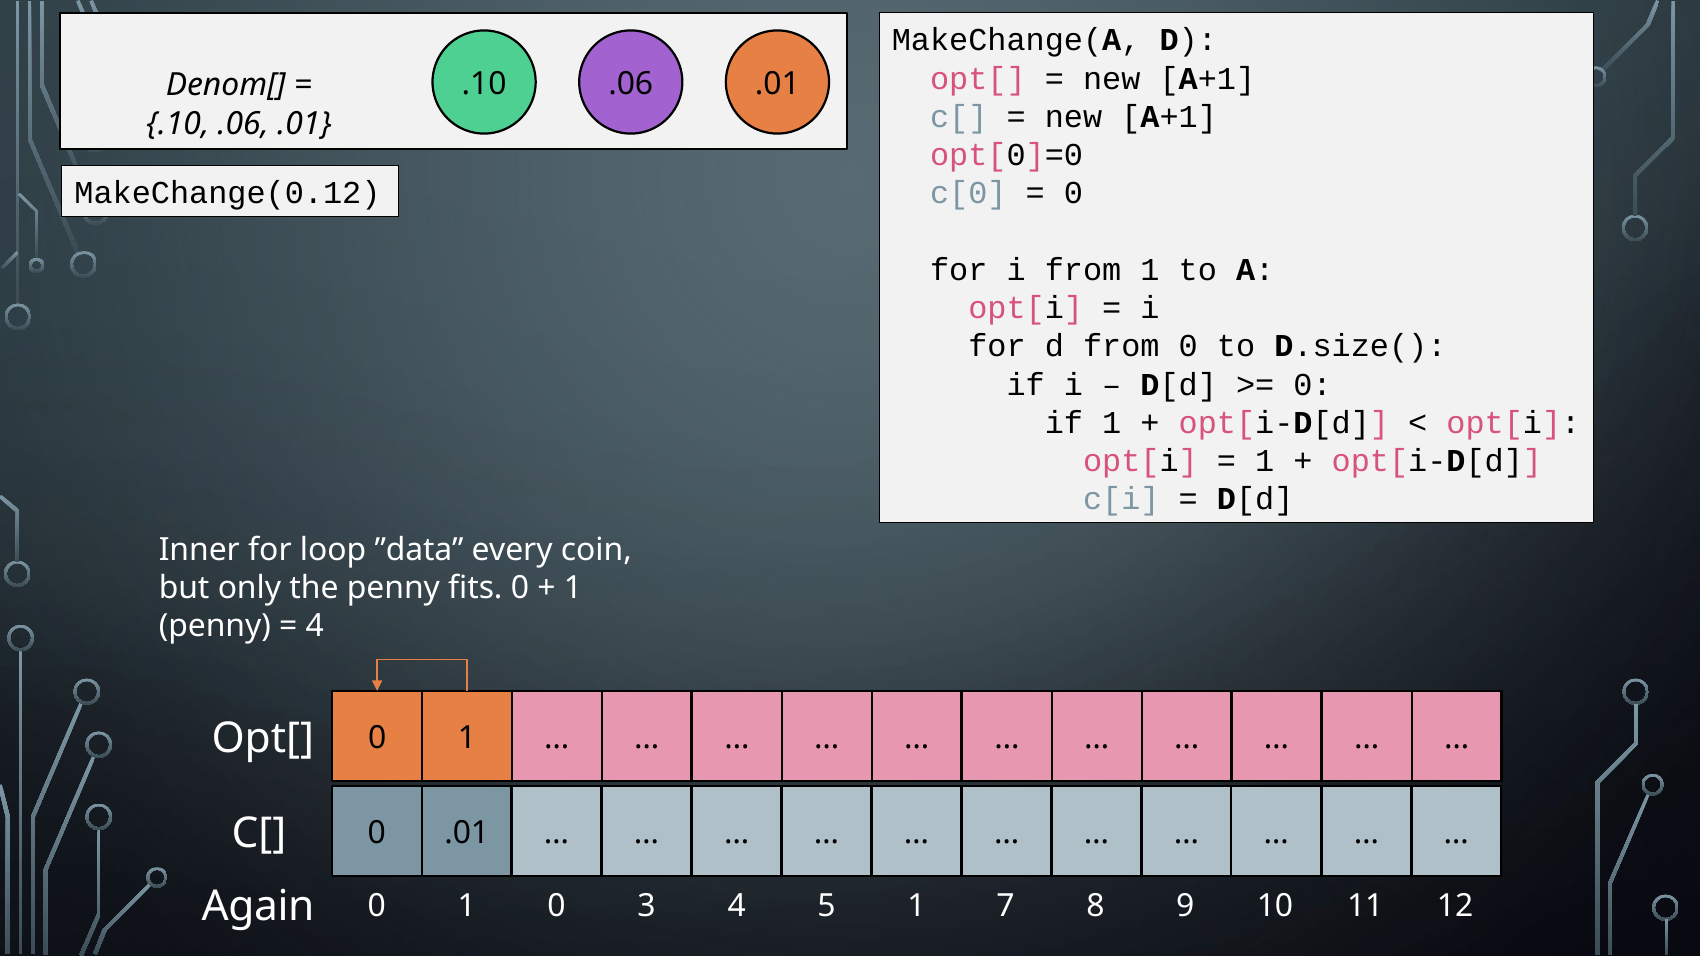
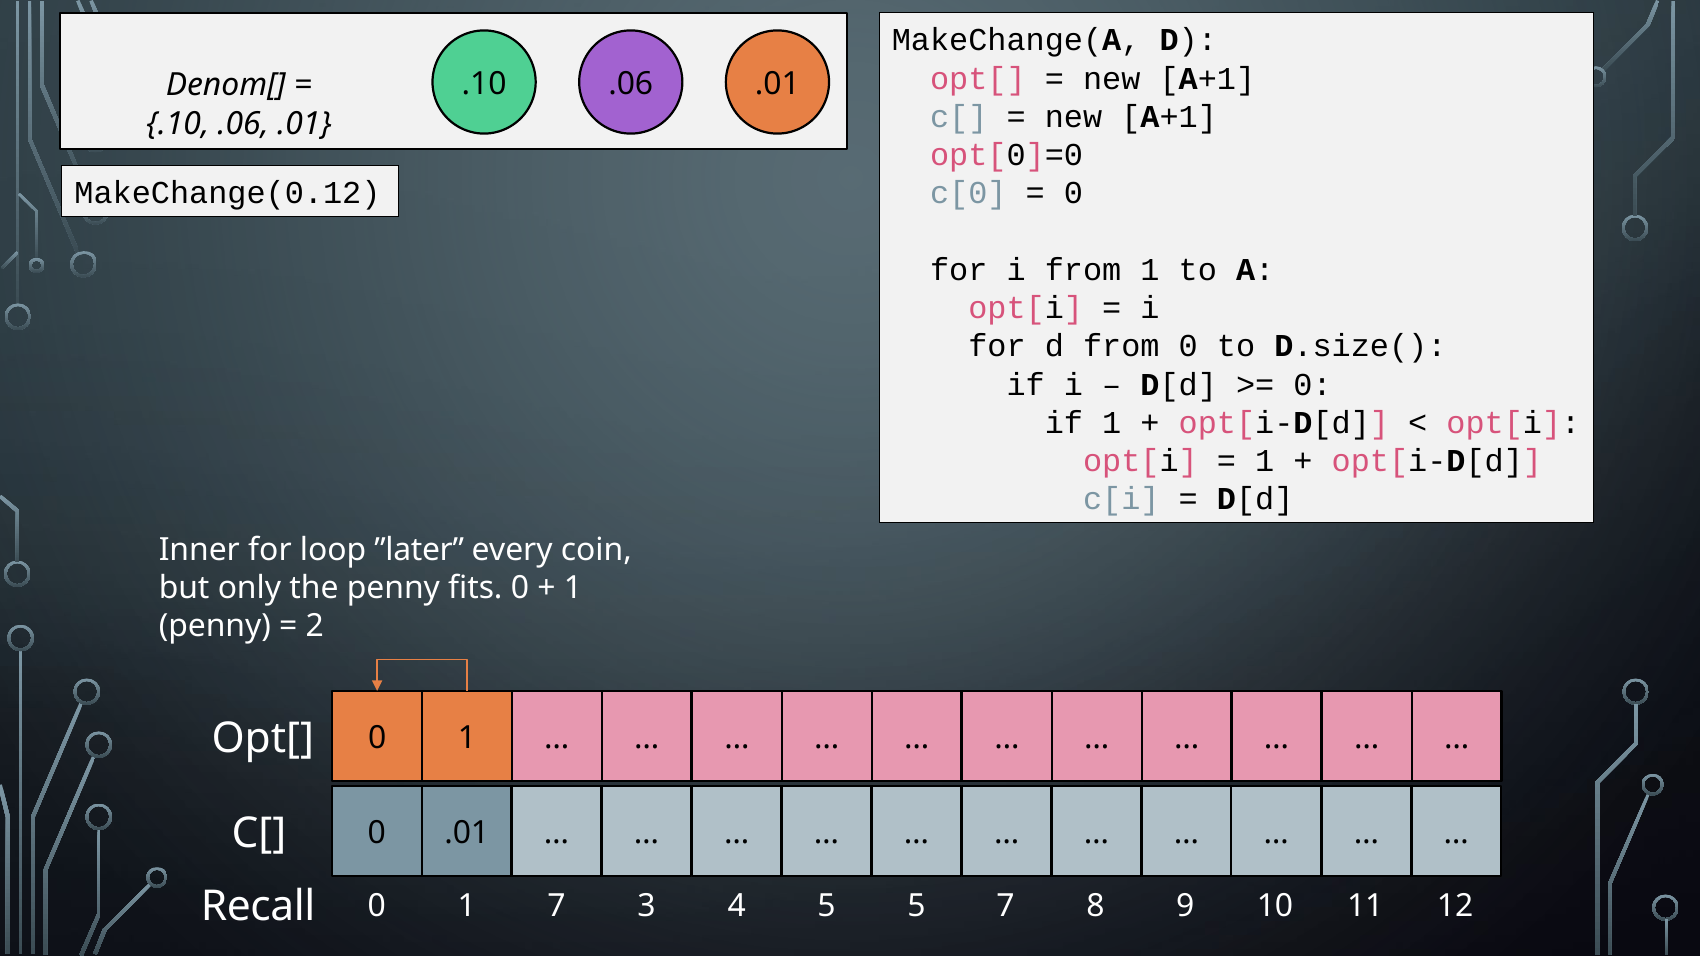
”data: ”data -> ”later (419, 550)
4: 4 -> 2 (315, 627)
Again: Again -> Recall (258, 907)
1 0: 0 -> 7 (557, 906)
5 1: 1 -> 5 (916, 906)
